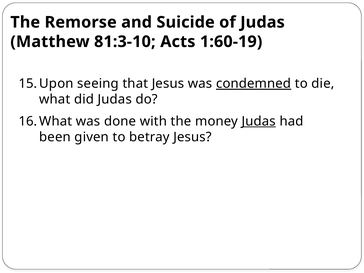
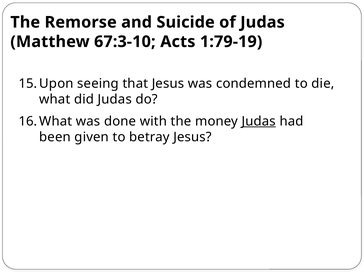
81:3-10: 81:3-10 -> 67:3-10 (125, 42)
1:60-19: 1:60-19 -> 1:79-19 (231, 42)
condemned underline: present -> none (254, 84)
